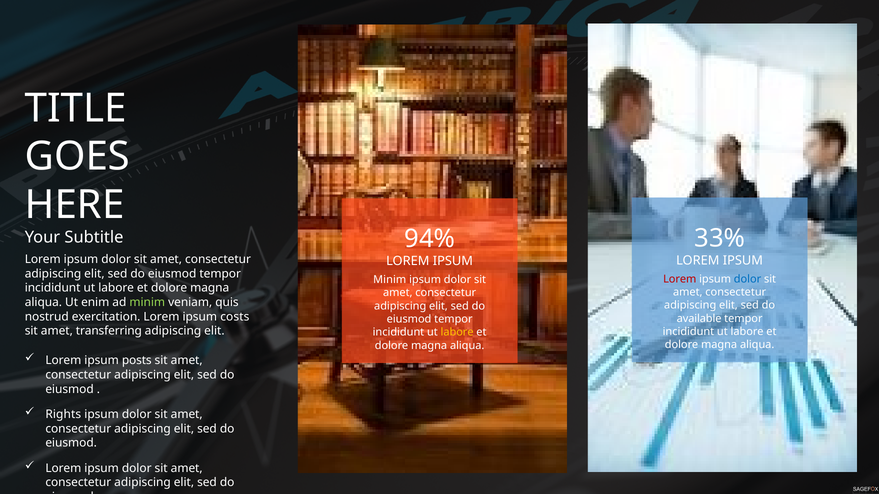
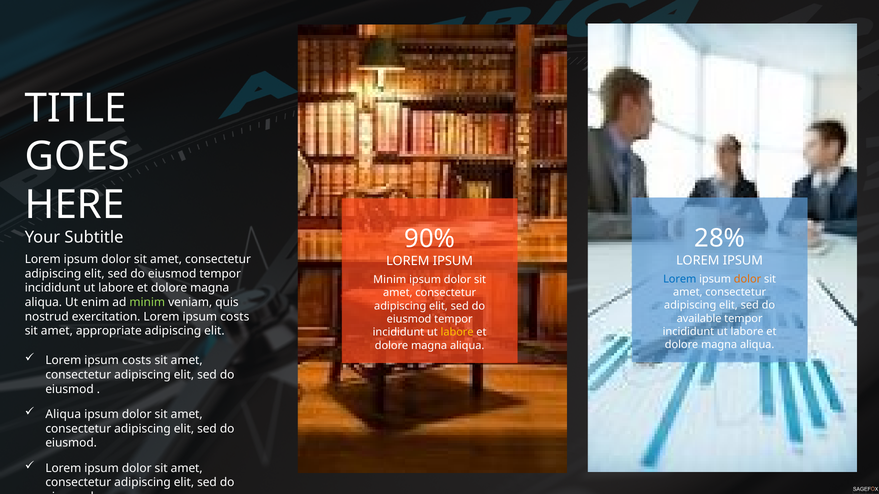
33%: 33% -> 28% (720, 238)
94%: 94% -> 90% (430, 239)
Lorem colour: red -> blue (680, 279)
dolor colour: blue -> orange (747, 279)
transferring: transferring -> appropriate (109, 331)
posts: posts -> costs (137, 361)
Rights: Rights -> Aliqua (63, 415)
